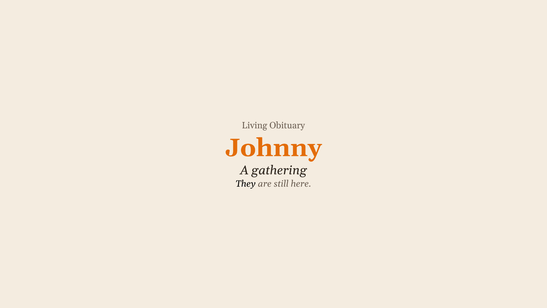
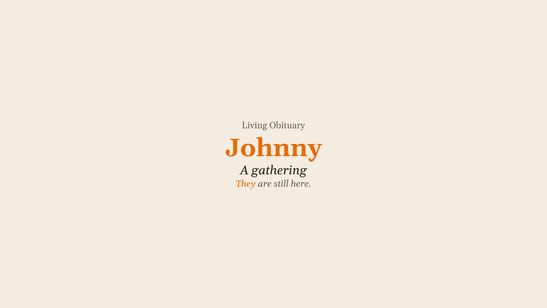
They colour: black -> orange (246, 183)
